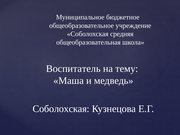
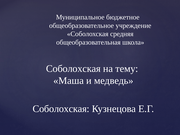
Воспитатель: Воспитатель -> Соболохская (73, 69)
